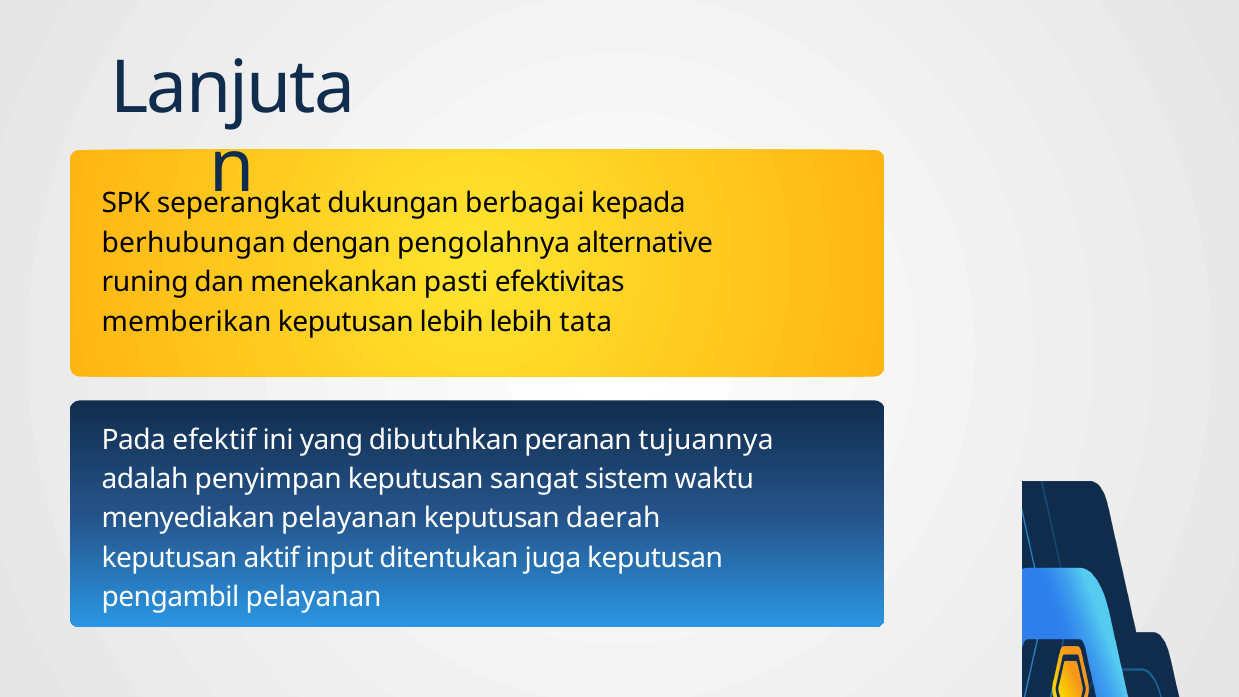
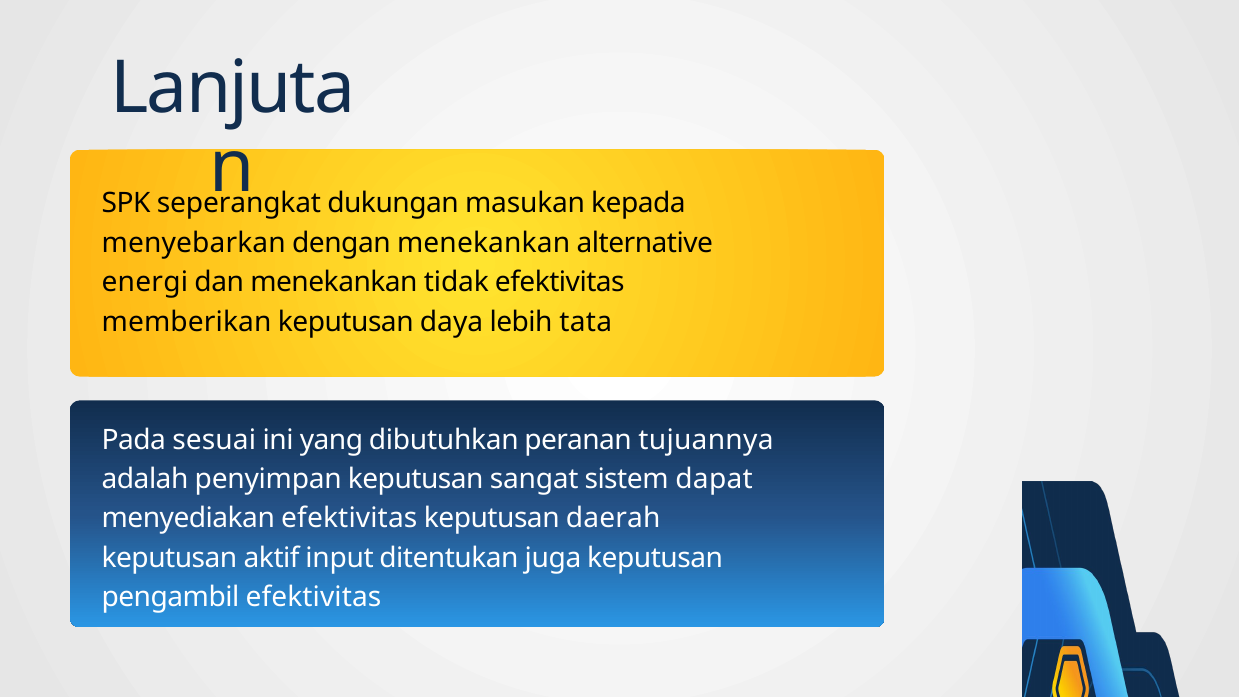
berbagai: berbagai -> masukan (525, 204)
berhubungan: berhubungan -> menyebarkan (194, 243)
dengan pengolahnya: pengolahnya -> menekankan (484, 243)
runing: runing -> energi (145, 282)
pasti: pasti -> tidak (456, 282)
keputusan lebih: lebih -> daya (452, 322)
efektif: efektif -> sesuai (214, 440)
waktu: waktu -> dapat (714, 479)
menyediakan pelayanan: pelayanan -> efektivitas (349, 519)
pengambil pelayanan: pelayanan -> efektivitas (314, 597)
